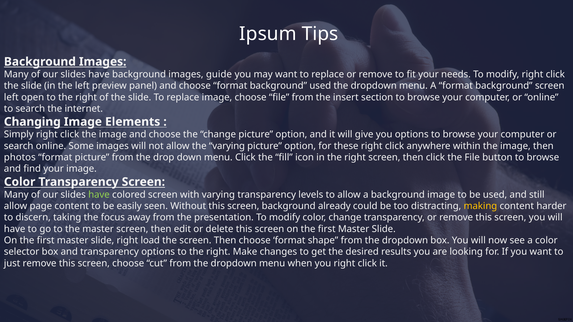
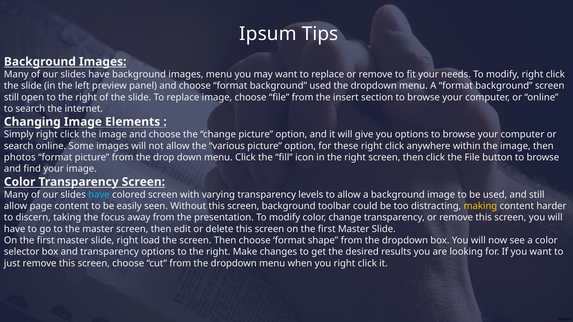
images guide: guide -> menu (219, 74)
left: left -> still (11, 97)
the varying: varying -> various (227, 146)
have colour: light green -> light blue (99, 195)
already: already -> toolbar (334, 206)
